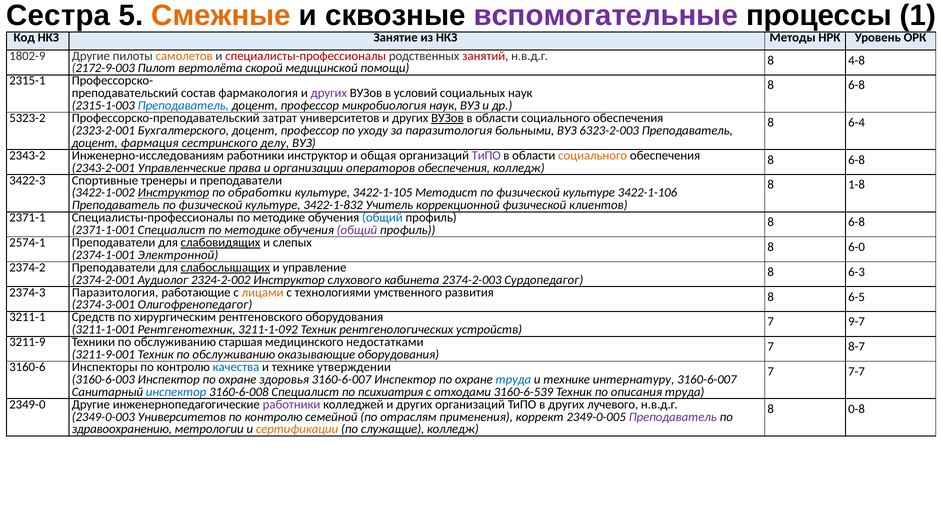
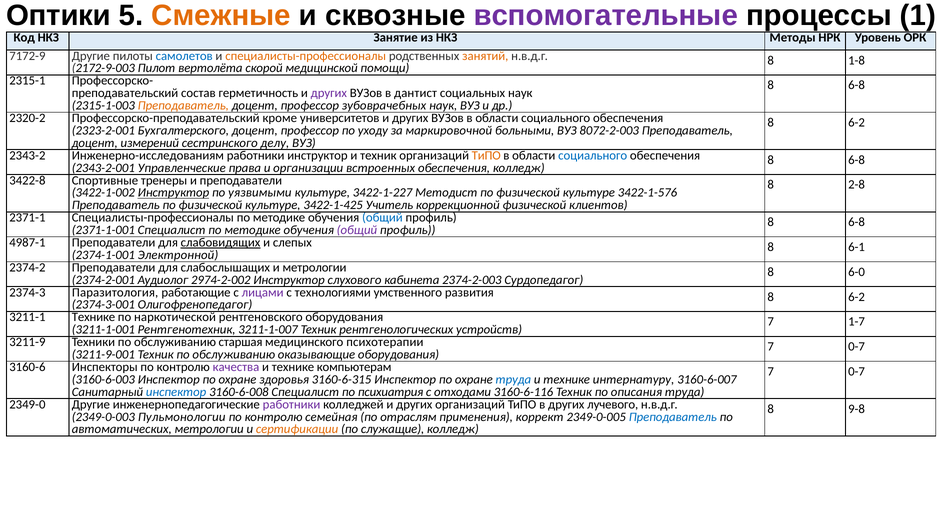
Сестра: Сестра -> Оптики (59, 15)
1802-9: 1802-9 -> 7172-9 (27, 56)
самолетов colour: orange -> blue (184, 56)
специалисты-профессионалы colour: red -> orange (306, 56)
занятий colour: red -> orange (485, 56)
4-8: 4-8 -> 1-8 (857, 60)
фармакология: фармакология -> герметичность (258, 93)
условий: условий -> дантист (415, 93)
Преподаватель colour: blue -> orange (183, 106)
микробиология: микробиология -> зубоврачебных (384, 106)
5323-2: 5323-2 -> 2320-2 (27, 118)
затрат: затрат -> кроме (280, 118)
ВУЗов underline: present -> none (447, 118)
6-4: 6-4 -> 6-2 (857, 123)
за паразитология: паразитология -> маркировочной (449, 131)
6323-2-003: 6323-2-003 -> 8072-2-003 (609, 131)
фармация: фармация -> измерений (150, 143)
и общая: общая -> техник (378, 156)
ТиПО colour: purple -> orange (486, 156)
социального colour: orange -> blue (593, 156)
операторов: операторов -> встроенных (381, 168)
3422-3: 3422-3 -> 3422-8 (27, 180)
1-8: 1-8 -> 2-8 (857, 185)
обработки: обработки -> уязвимыми (260, 193)
3422-1-105: 3422-1-105 -> 3422-1-227 (383, 193)
3422-1-106: 3422-1-106 -> 3422-1-576 (647, 193)
3422-1-832: 3422-1-832 -> 3422-1-425 (333, 205)
2574-1: 2574-1 -> 4987-1 (27, 243)
6-0: 6-0 -> 6-1 (857, 247)
слабослышащих underline: present -> none (225, 268)
и управление: управление -> метрологии (315, 268)
6-3: 6-3 -> 6-0 (857, 272)
2324-2-002: 2324-2-002 -> 2974-2-002 (221, 280)
лицами colour: orange -> purple (263, 293)
6-5: 6-5 -> 6-2 (857, 297)
3211-1 Средств: Средств -> Технике (93, 317)
хирургическим: хирургическим -> наркотической (175, 317)
9-7: 9-7 -> 1-7 (857, 322)
3211-1-092: 3211-1-092 -> 3211-1-007 (268, 330)
недостатками: недостатками -> психотерапии (385, 342)
8-7: 8-7 -> 0-7 (857, 347)
качества colour: blue -> purple (236, 367)
утверждении: утверждении -> компьютерам (354, 367)
7-7: 7-7 -> 0-7 (857, 372)
здоровья 3160-6-007: 3160-6-007 -> 3160-6-315 (342, 380)
3160-6-539: 3160-6-539 -> 3160-6-116 (523, 392)
0-8: 0-8 -> 9-8 (857, 409)
2349-0-003 Университетов: Университетов -> Пульмонологии (182, 417)
семейной: семейной -> семейная (331, 417)
Преподаватель colour: purple -> blue (673, 417)
здравоохранению: здравоохранению -> автоматических (122, 430)
